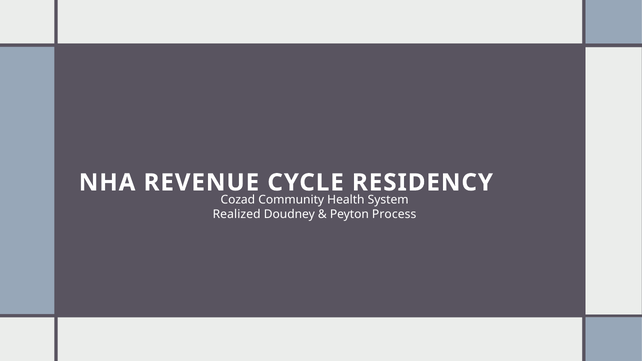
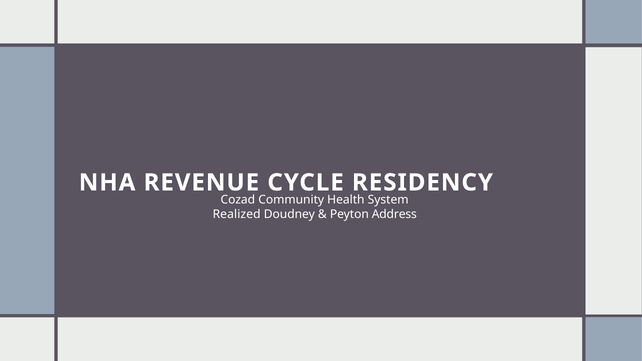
Process: Process -> Address (394, 215)
